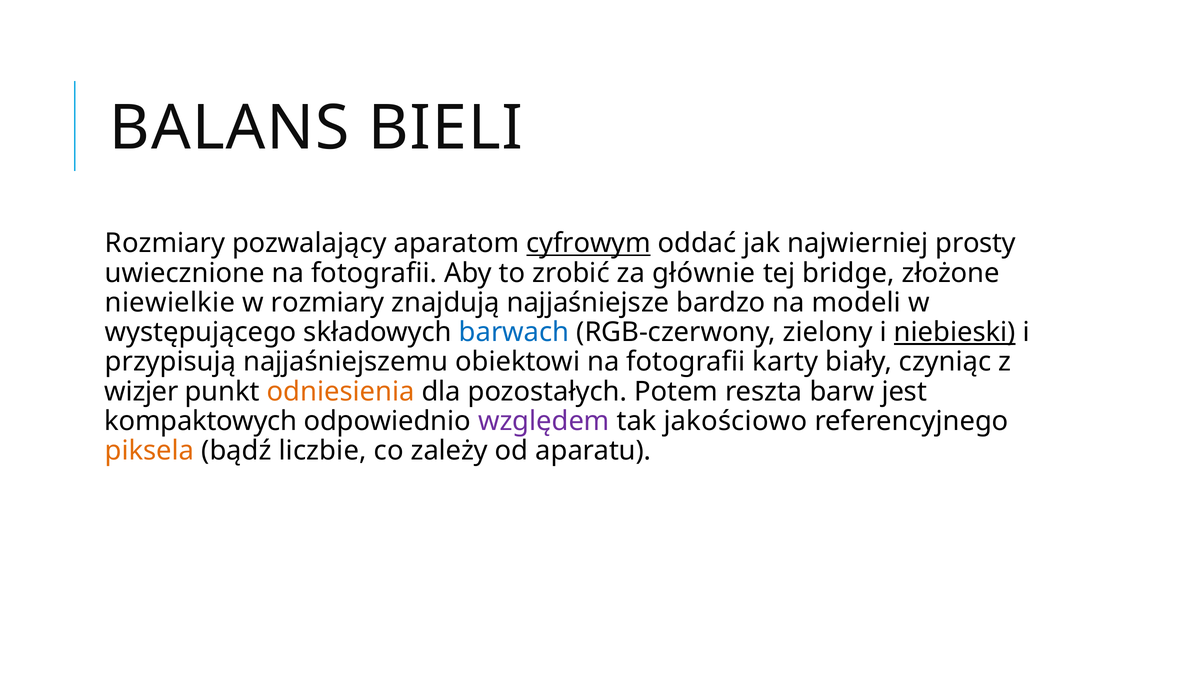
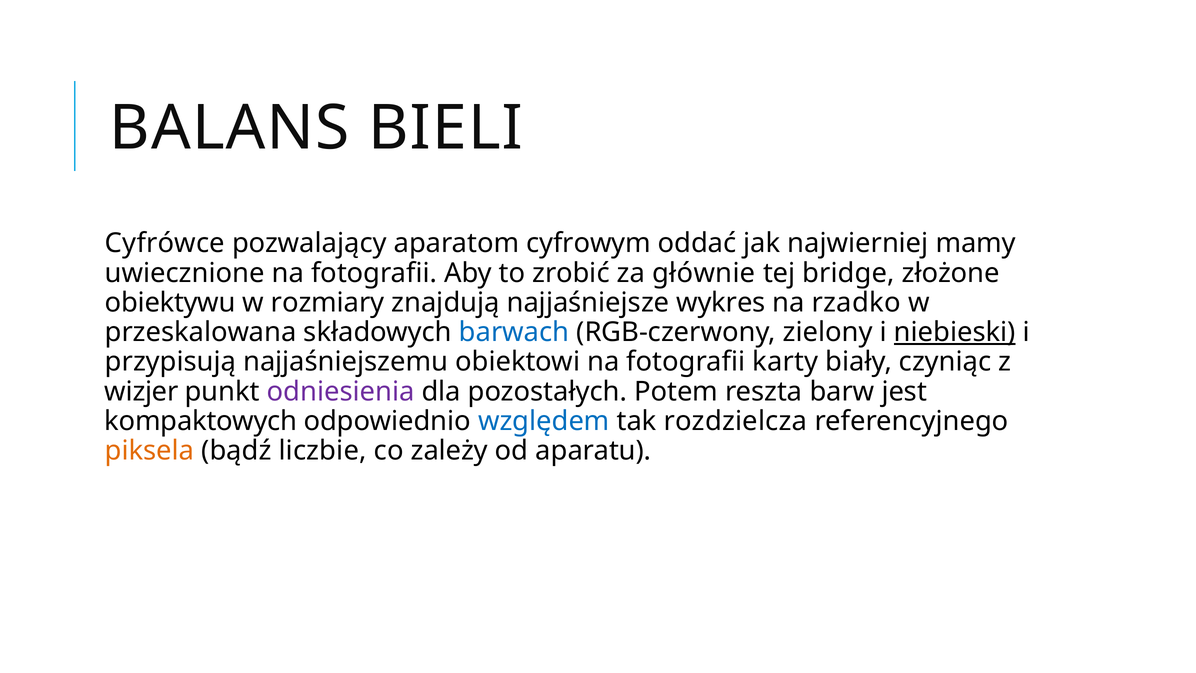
Rozmiary: Rozmiary -> Cyfrówce (165, 243)
cyfrowym underline: present -> none (589, 243)
prosty: prosty -> mamy (976, 243)
niewielkie: niewielkie -> obiektywu (170, 303)
bardzo: bardzo -> wykres (721, 303)
modeli: modeli -> rzadko (856, 303)
występującego: występującego -> przeskalowana (201, 332)
odniesienia colour: orange -> purple (341, 391)
względem colour: purple -> blue (544, 421)
jakościowo: jakościowo -> rozdzielcza (735, 421)
